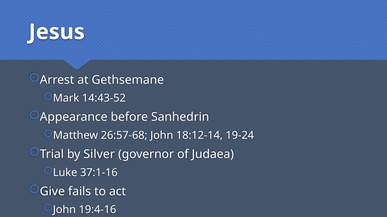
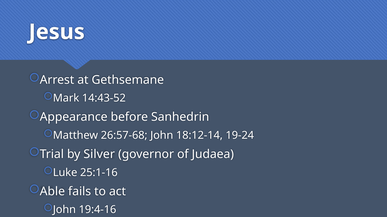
37:1-16: 37:1-16 -> 25:1-16 (99, 173)
Give: Give -> Able (52, 192)
